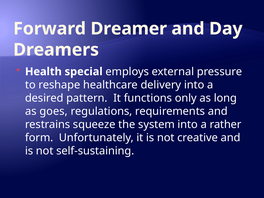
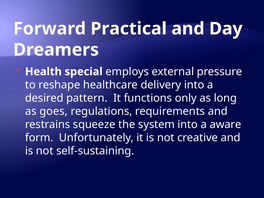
Dreamer: Dreamer -> Practical (129, 29)
rather: rather -> aware (226, 124)
